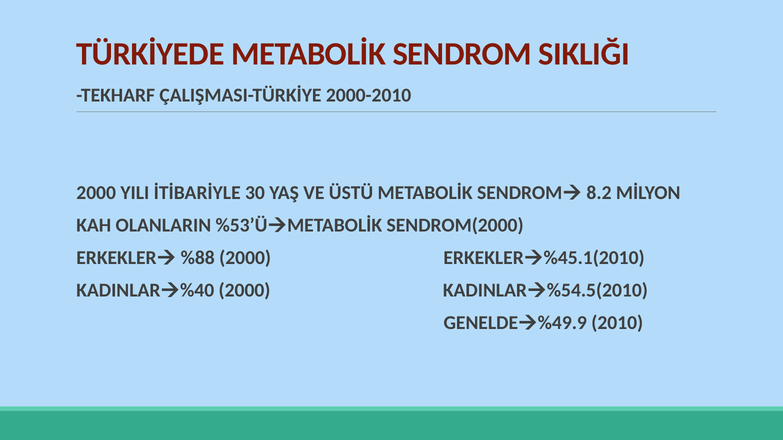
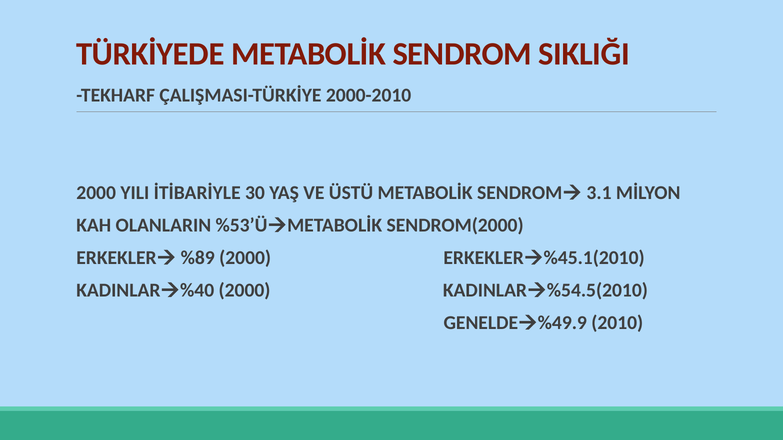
8.2: 8.2 -> 3.1 (599, 193)
%88: %88 -> %89 (198, 258)
